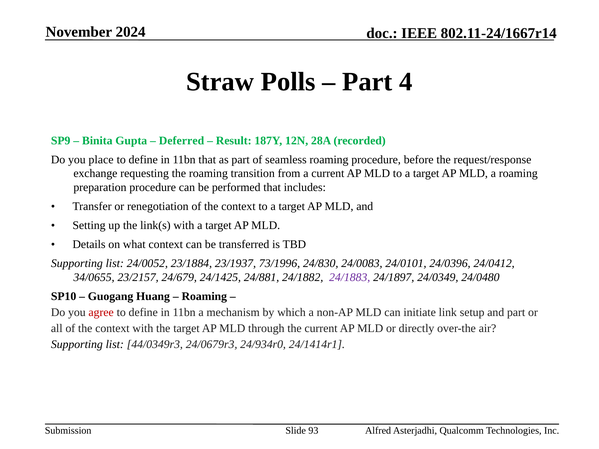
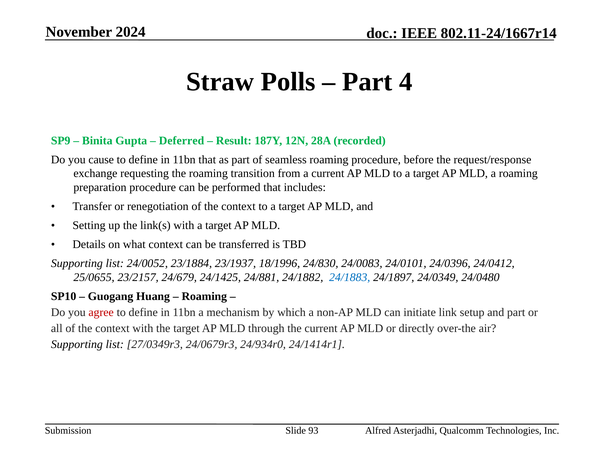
place: place -> cause (101, 160)
73/1996: 73/1996 -> 18/1996 (280, 263)
34/0655: 34/0655 -> 25/0655 (94, 277)
24/1883 colour: purple -> blue (350, 277)
44/0349r3: 44/0349r3 -> 27/0349r3 (155, 345)
